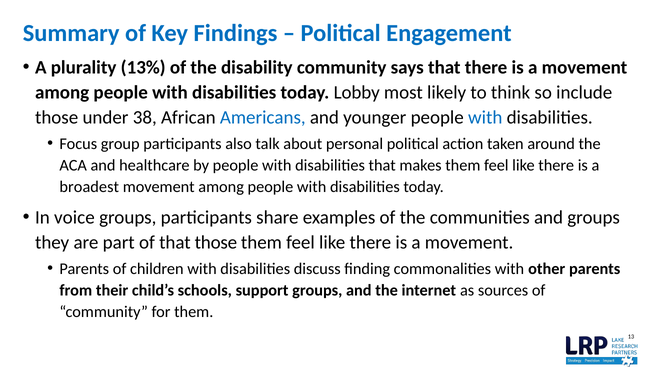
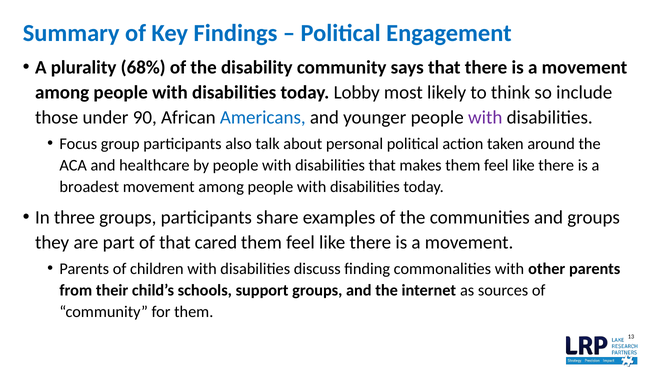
13%: 13% -> 68% (143, 67)
38: 38 -> 90 (145, 117)
with colour: blue -> purple (485, 117)
voice: voice -> three (75, 217)
that those: those -> cared (216, 242)
